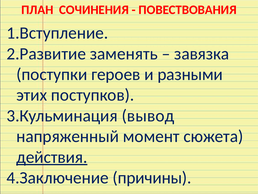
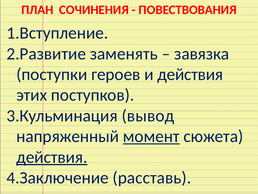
и разными: разными -> действия (190, 74)
момент underline: none -> present (151, 136)
причины: причины -> расставь (152, 177)
